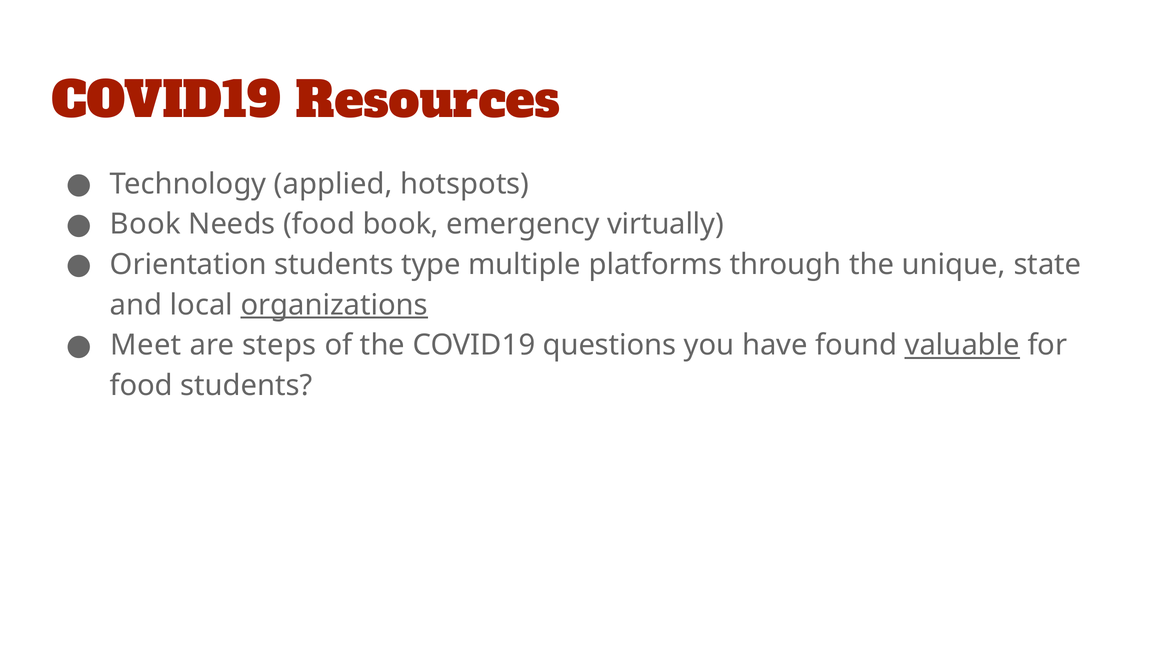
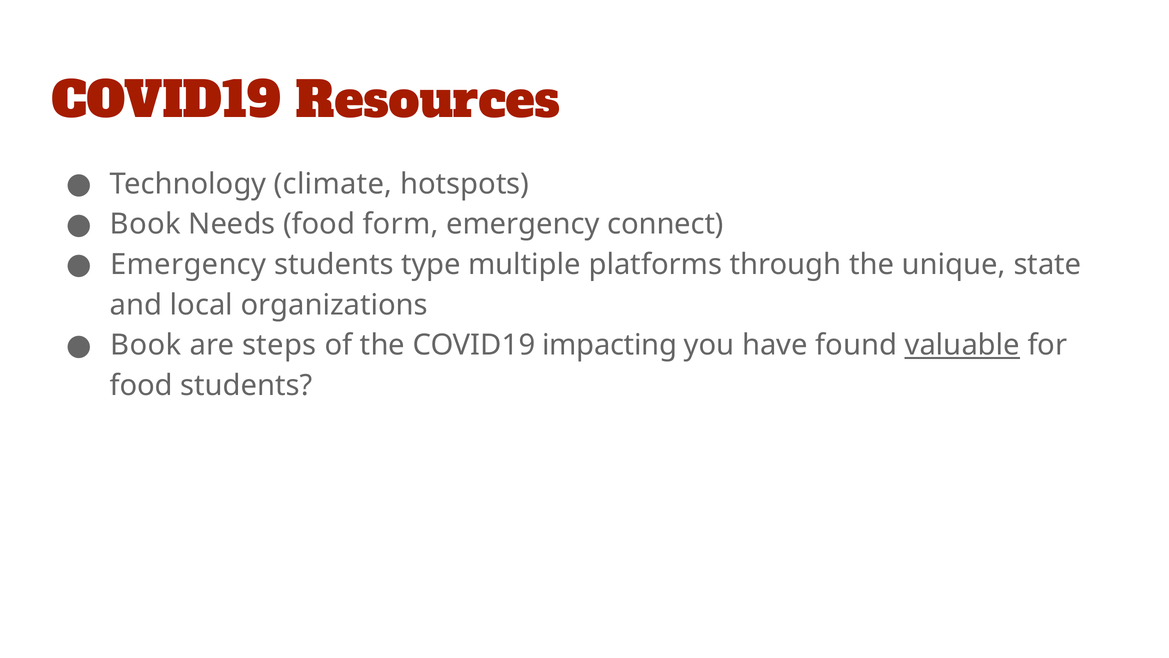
applied: applied -> climate (333, 184)
food book: book -> form (401, 224)
virtually: virtually -> connect (665, 224)
Orientation: Orientation -> Emergency (188, 264)
organizations underline: present -> none (334, 305)
Meet: Meet -> Book (146, 345)
questions: questions -> impacting (610, 345)
